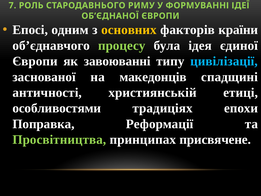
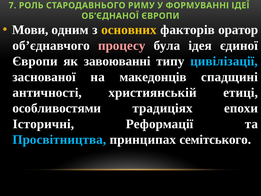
Епосі: Епосі -> Мови (30, 30)
країни: країни -> оратор (238, 30)
процесу colour: light green -> pink (122, 45)
Поправка: Поправка -> Історичні (43, 124)
Просвітництва colour: light green -> light blue (59, 139)
присвячене: присвячене -> семітського (215, 139)
